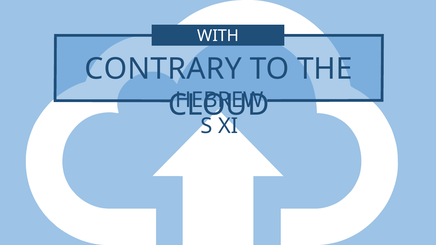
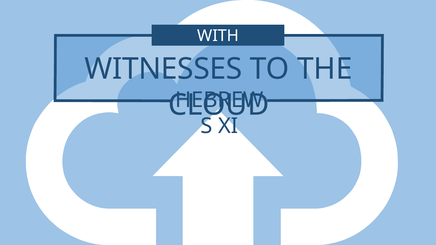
CONTRARY: CONTRARY -> WITNESSES (163, 69)
